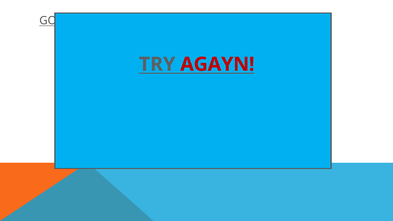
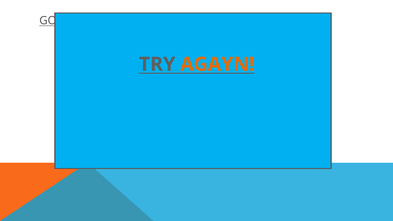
AGAYN colour: red -> orange (217, 64)
